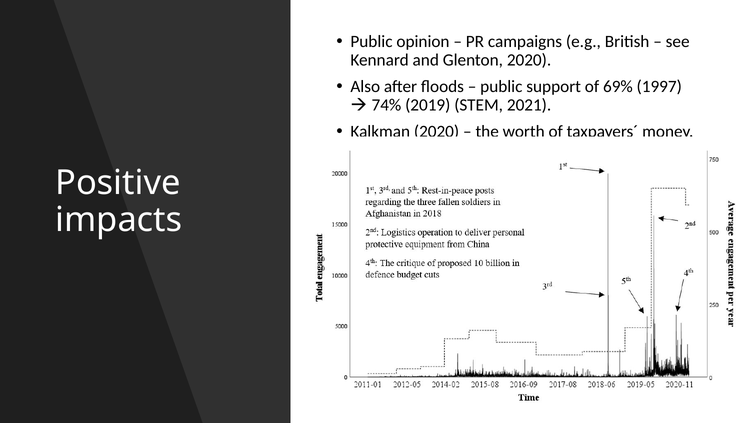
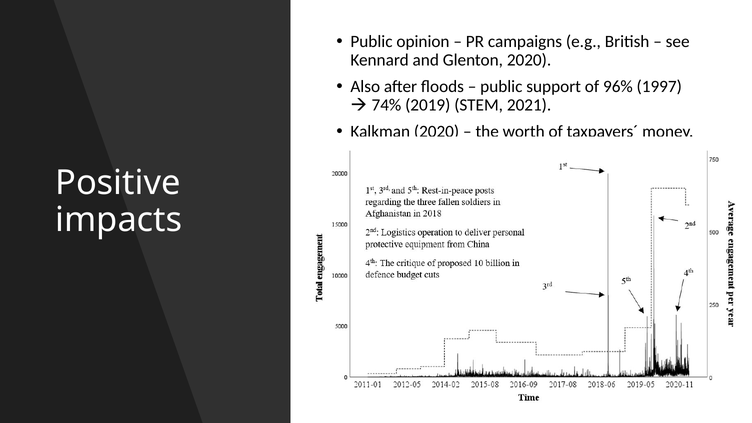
69%: 69% -> 96% (618, 86)
